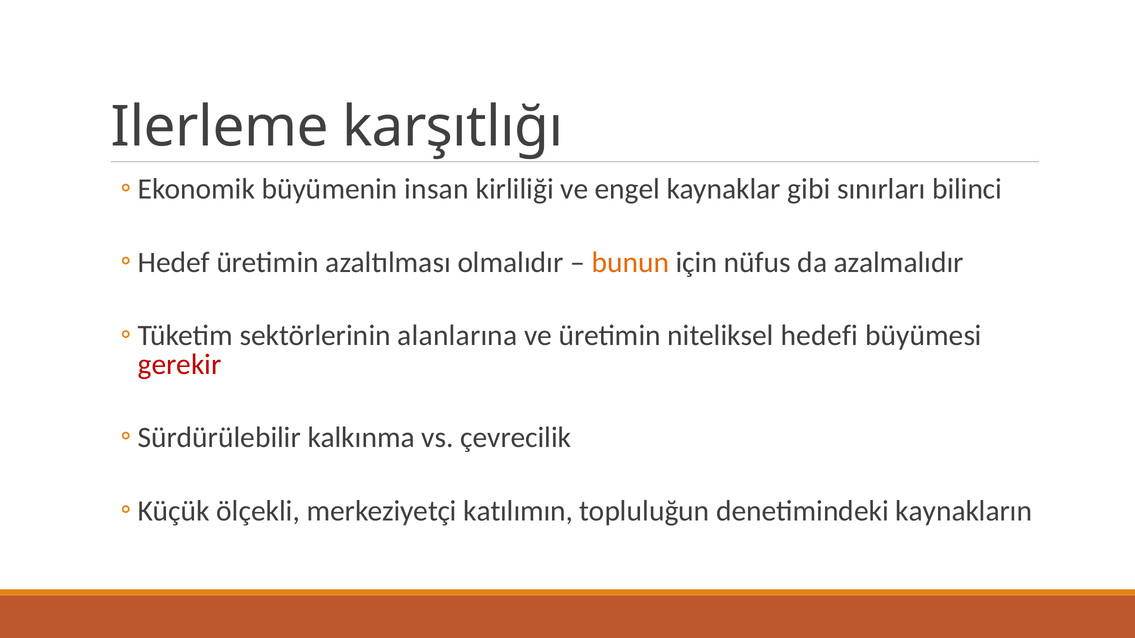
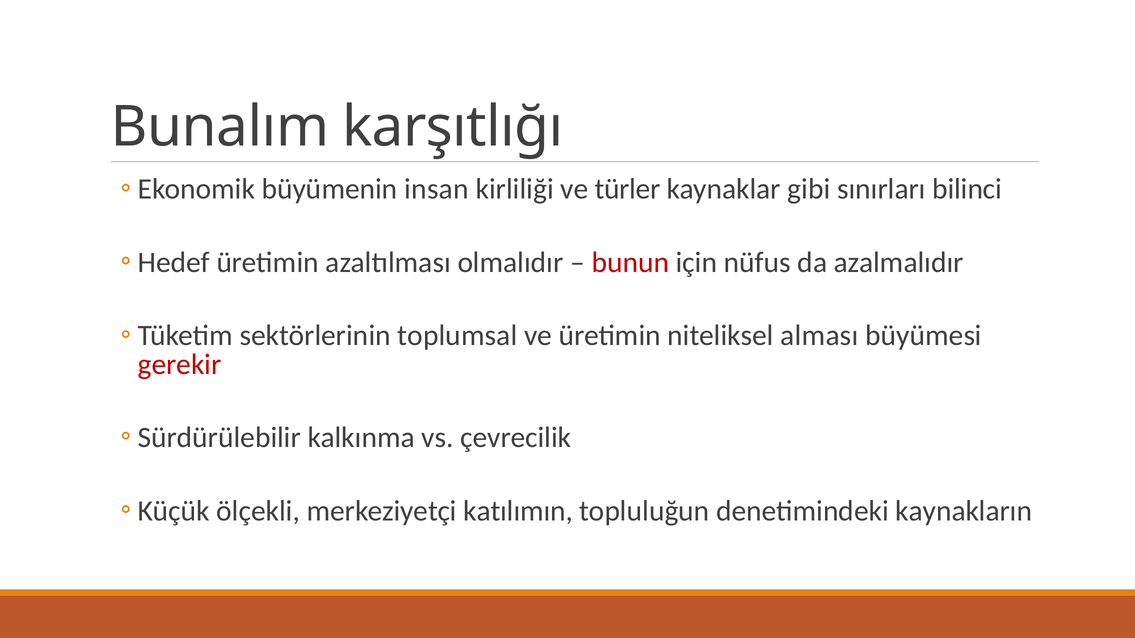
Ilerleme: Ilerleme -> Bunalım (220, 127)
engel: engel -> türler (628, 189)
bunun colour: orange -> red (630, 263)
alanlarına: alanlarına -> toplumsal (457, 336)
hedefi: hedefi -> alması (819, 336)
